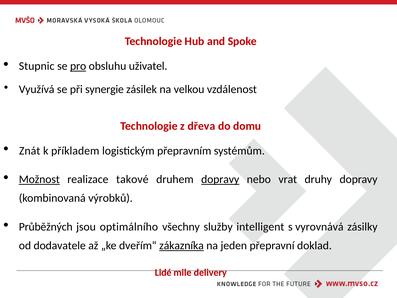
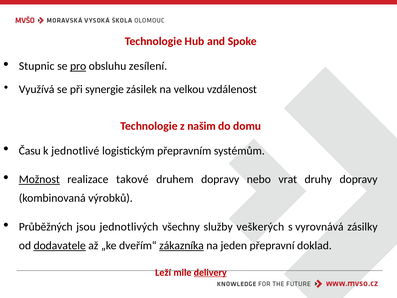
uživatel: uživatel -> zesílení (148, 66)
dřeva: dřeva -> našim (202, 126)
Znát: Znát -> Času (30, 151)
příkladem: příkladem -> jednotlivé (75, 151)
dopravy underline: present -> none (220, 179)
optimálního: optimálního -> jednotlivých (129, 227)
intelligent: intelligent -> veškerých (260, 227)
dodavatele underline: none -> present (60, 245)
Lidé: Lidé -> Leží (163, 272)
delivery underline: none -> present (210, 272)
